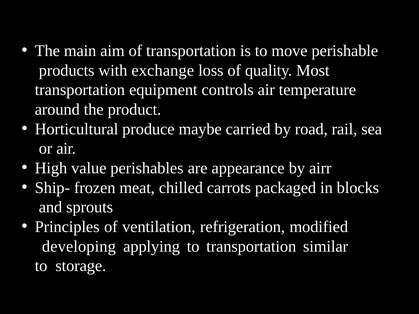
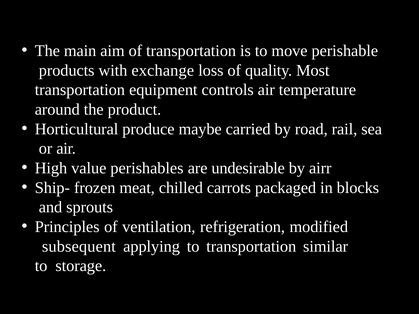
appearance: appearance -> undesirable (248, 168)
developing: developing -> subsequent (79, 247)
